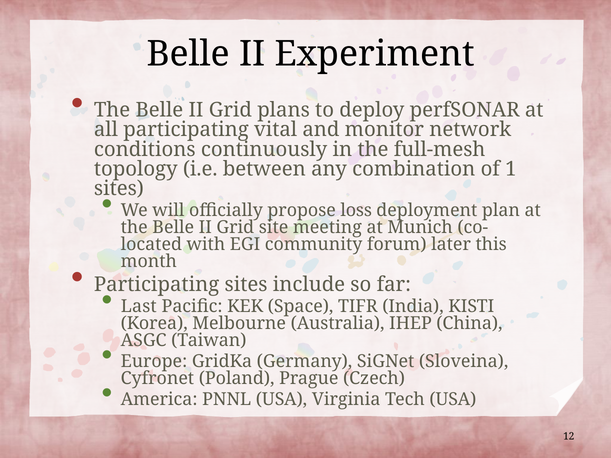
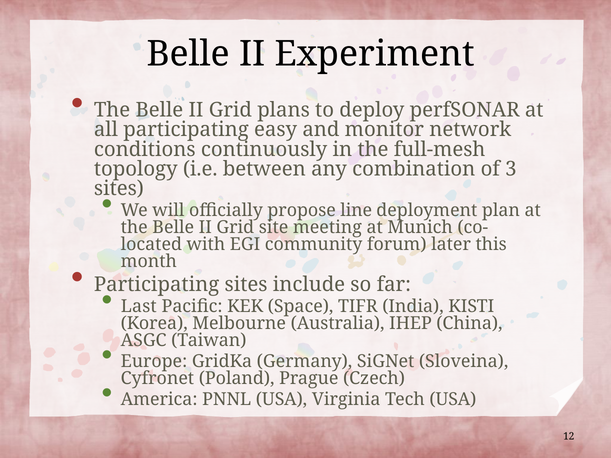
vital: vital -> easy (276, 130)
1: 1 -> 3 (511, 169)
loss: loss -> line (356, 210)
